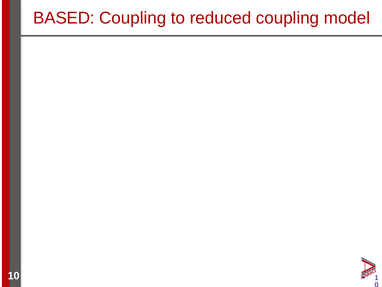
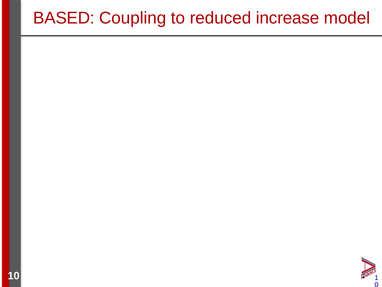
reduced coupling: coupling -> increase (288, 18)
